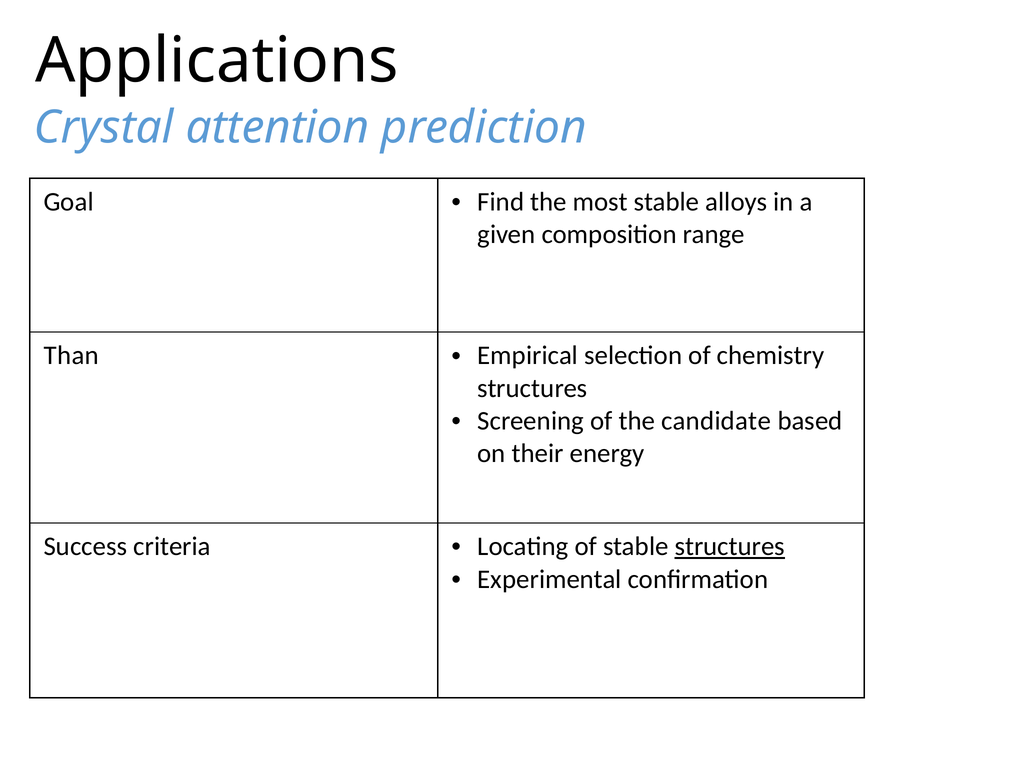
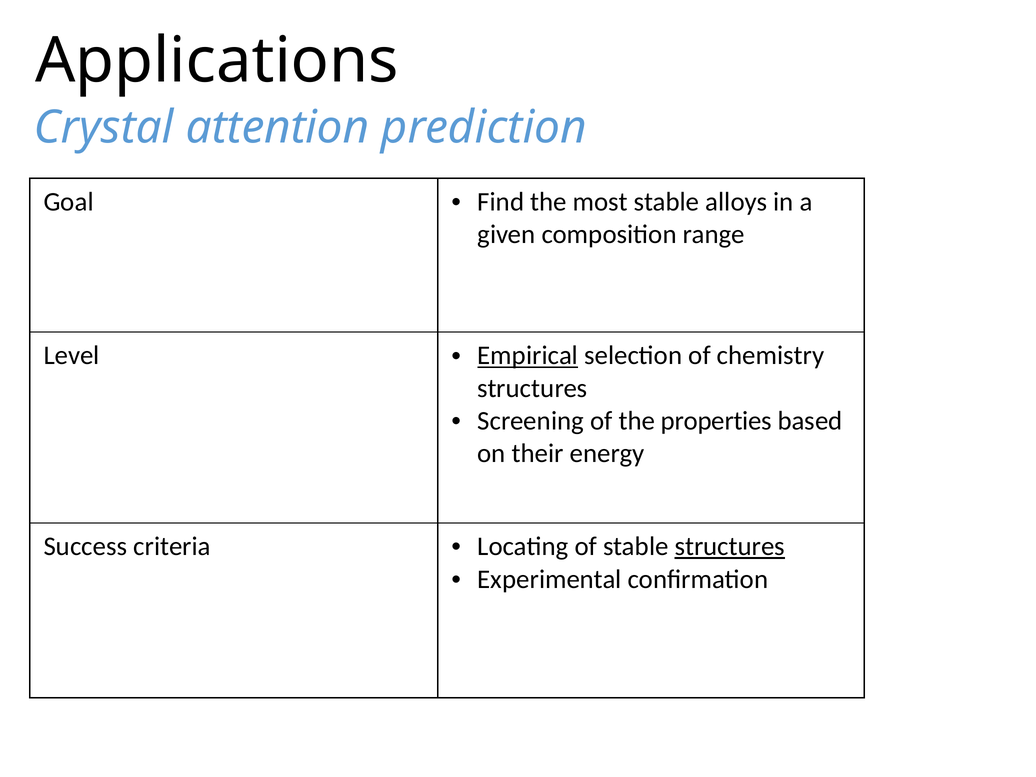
Than: Than -> Level (72, 356)
Empirical underline: none -> present (528, 356)
candidate: candidate -> properties (716, 421)
